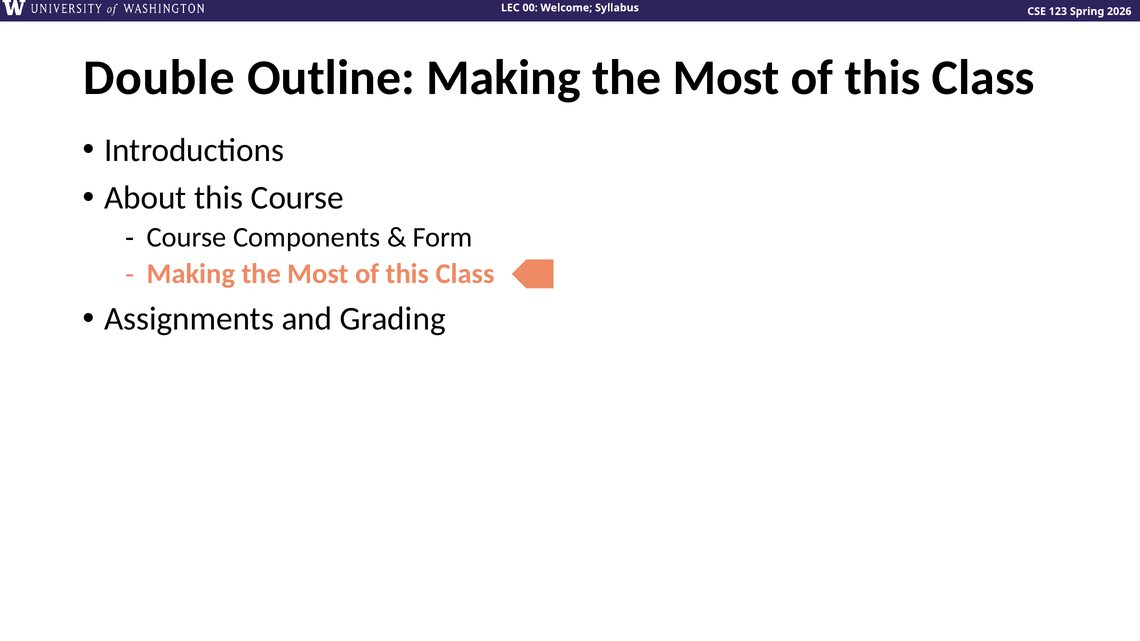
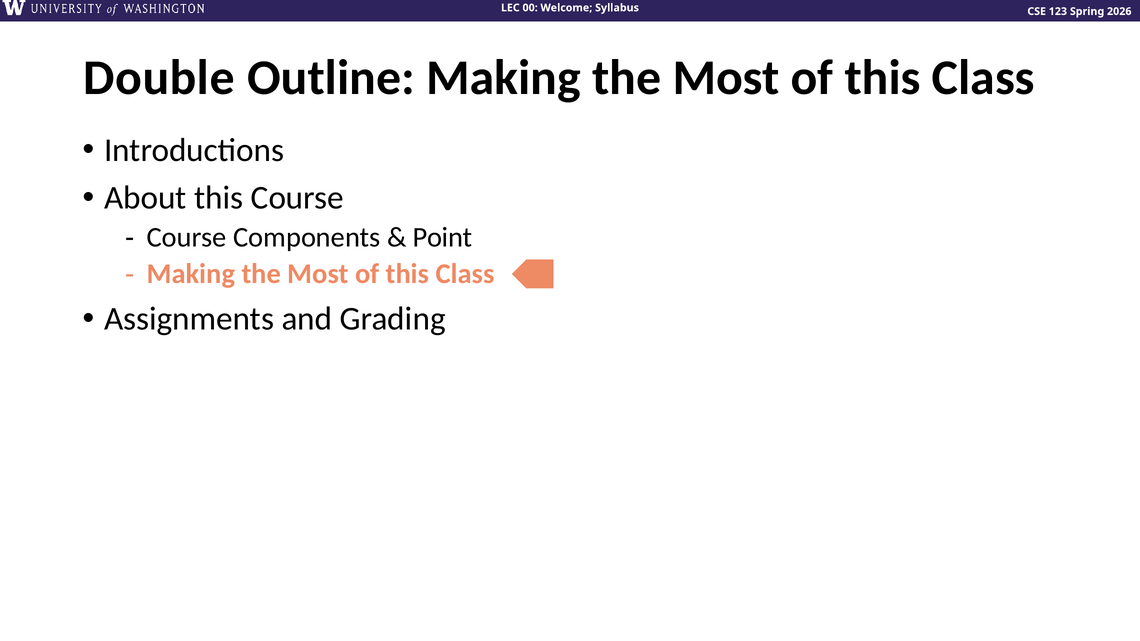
Form: Form -> Point (443, 237)
